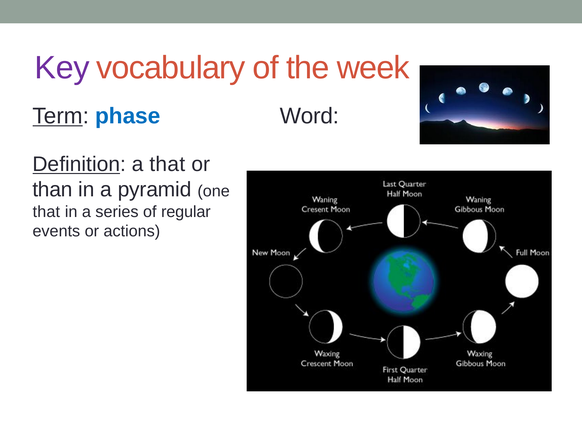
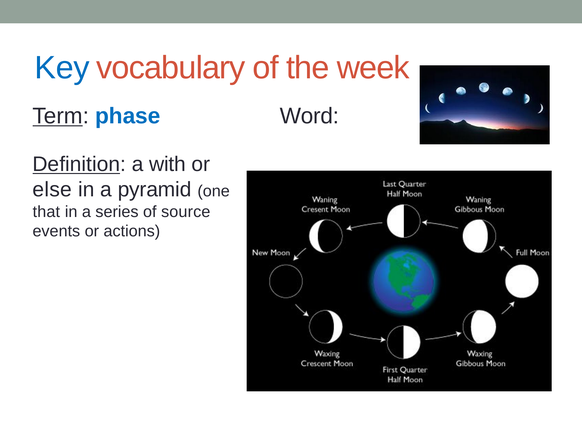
Key colour: purple -> blue (62, 68)
a that: that -> with (168, 164)
than: than -> else (52, 189)
regular: regular -> source (186, 211)
